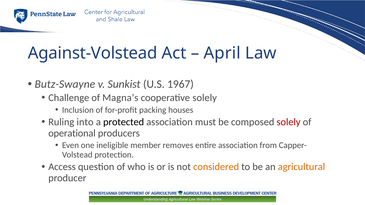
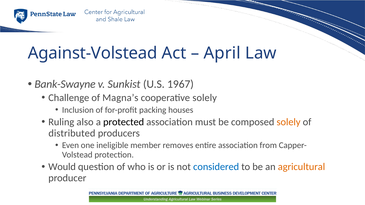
Butz-Swayne: Butz-Swayne -> Bank-Swayne (65, 84)
into: into -> also (85, 122)
solely colour: red -> orange (289, 122)
operational: operational -> distributed (72, 133)
Access: Access -> Would (62, 167)
considered colour: orange -> blue (216, 167)
